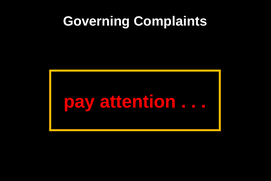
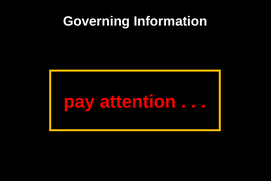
Complaints: Complaints -> Information (170, 21)
